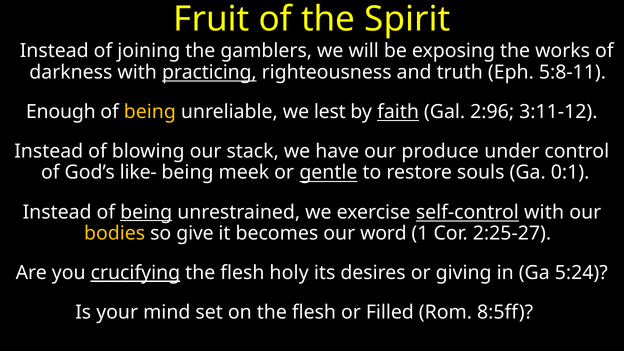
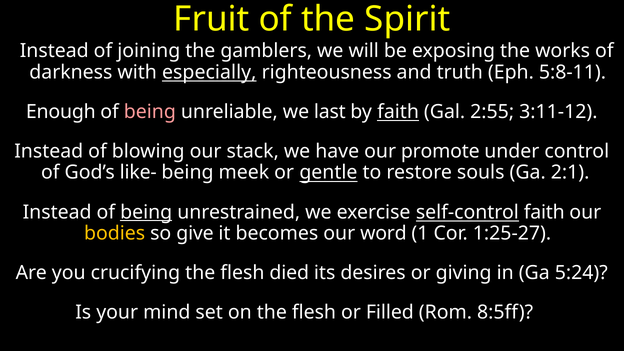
practicing: practicing -> especially (209, 72)
being colour: yellow -> pink (150, 112)
lest: lest -> last (330, 112)
2:96: 2:96 -> 2:55 (492, 112)
produce: produce -> promote (440, 151)
0:1: 0:1 -> 2:1 (570, 172)
self-control with: with -> faith (544, 212)
2:25-27: 2:25-27 -> 1:25-27 (512, 233)
crucifying underline: present -> none (135, 273)
holy: holy -> died (289, 273)
